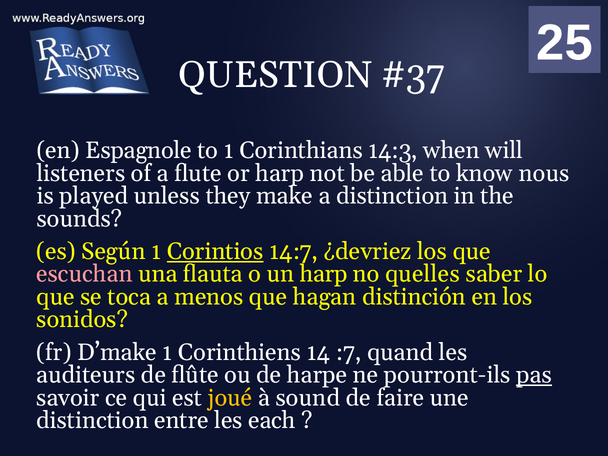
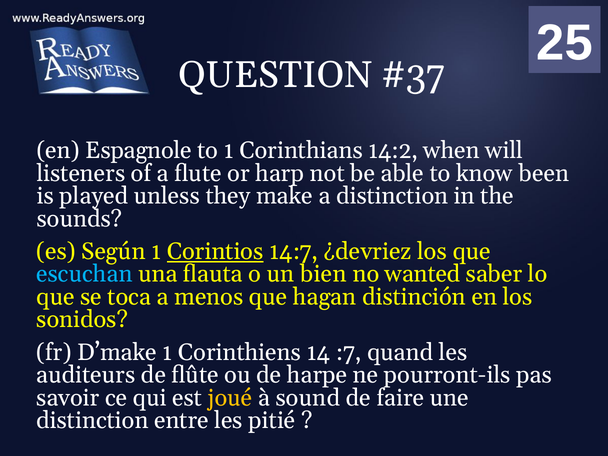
14:3: 14:3 -> 14:2 (393, 151)
nous: nous -> been (544, 173)
escuchan colour: pink -> light blue (84, 274)
un harp: harp -> bien (323, 274)
quelles: quelles -> wanted (423, 274)
pas underline: present -> none (534, 375)
each: each -> pitié (272, 420)
